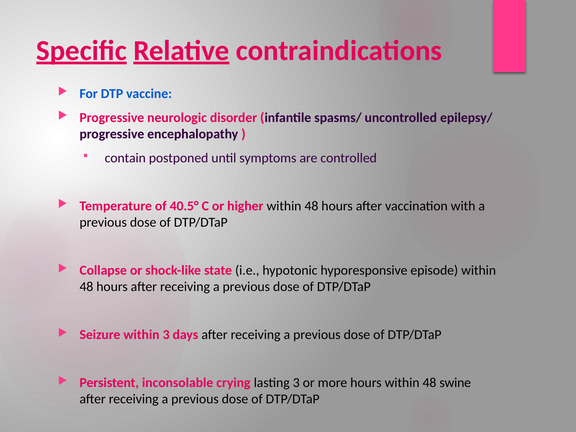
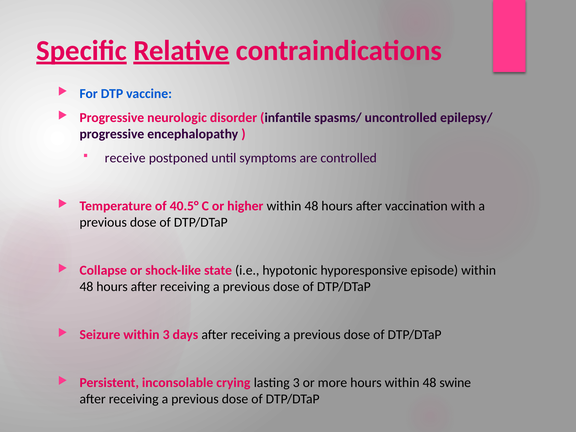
contain: contain -> receive (125, 158)
